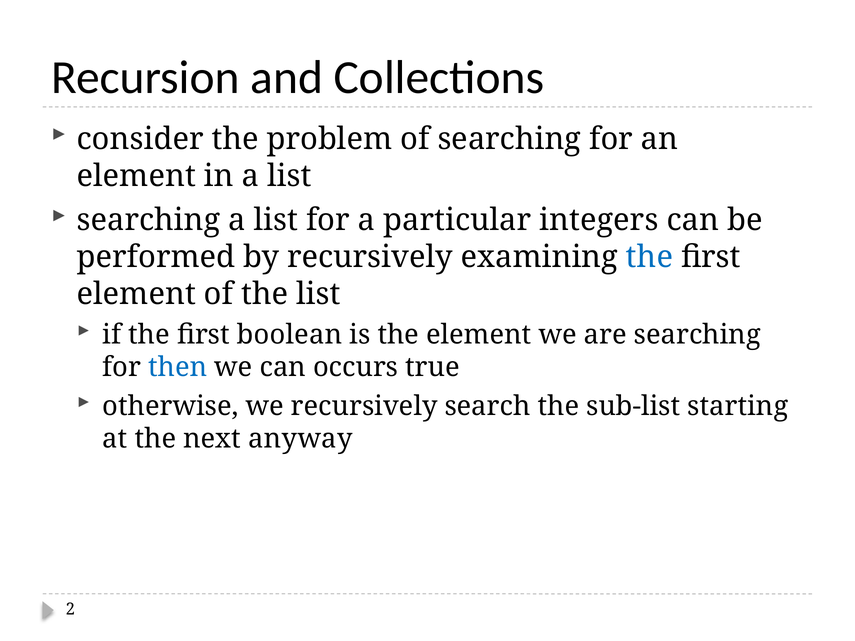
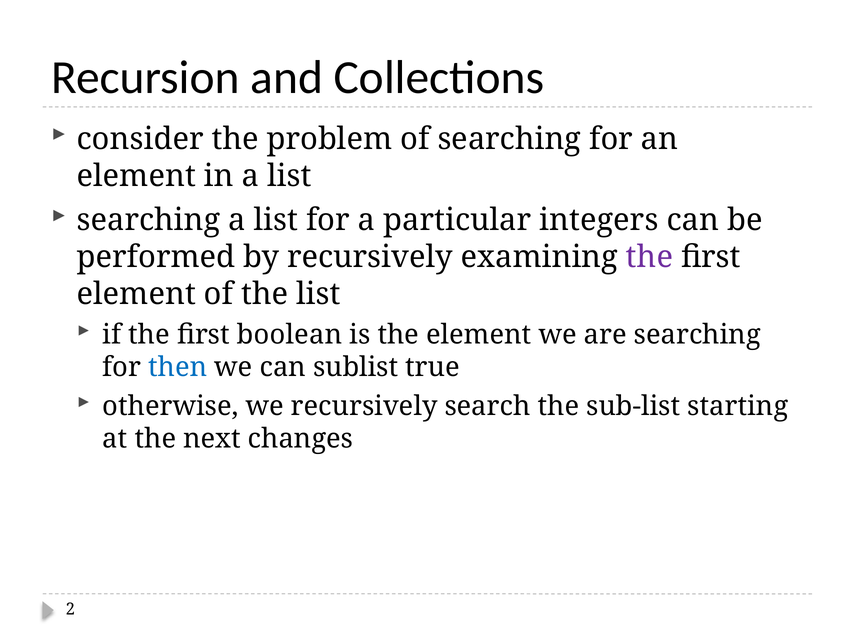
the colour: blue -> purple (650, 257)
occurs: occurs -> sublist (356, 368)
anyway: anyway -> changes (301, 439)
